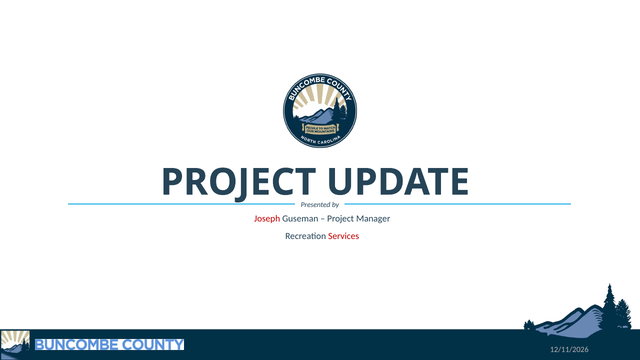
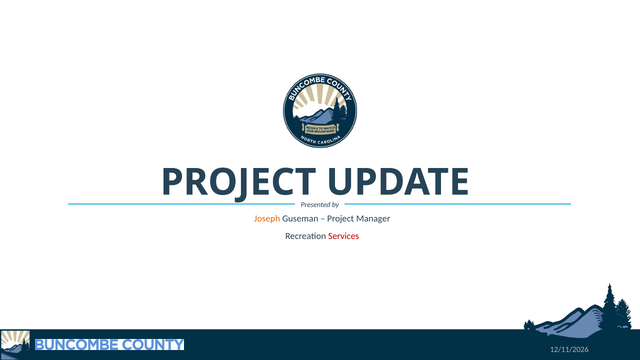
Joseph colour: red -> orange (267, 218)
